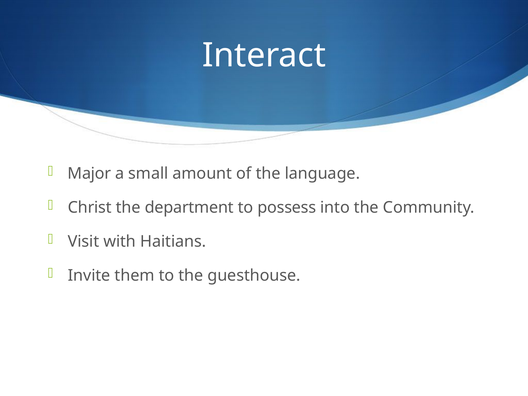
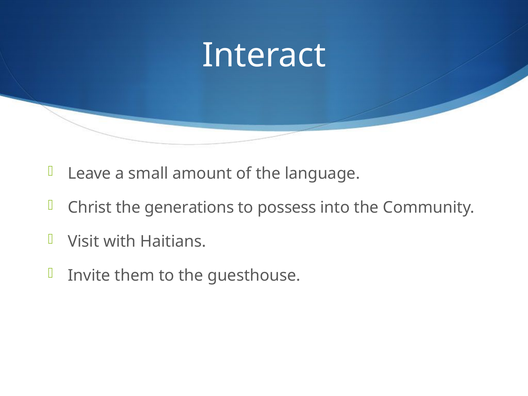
Major: Major -> Leave (89, 173)
department: department -> generations (189, 207)
